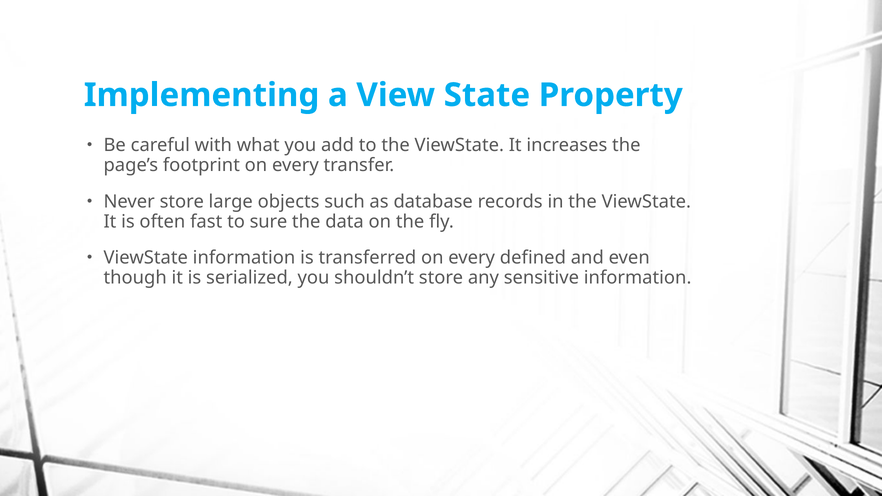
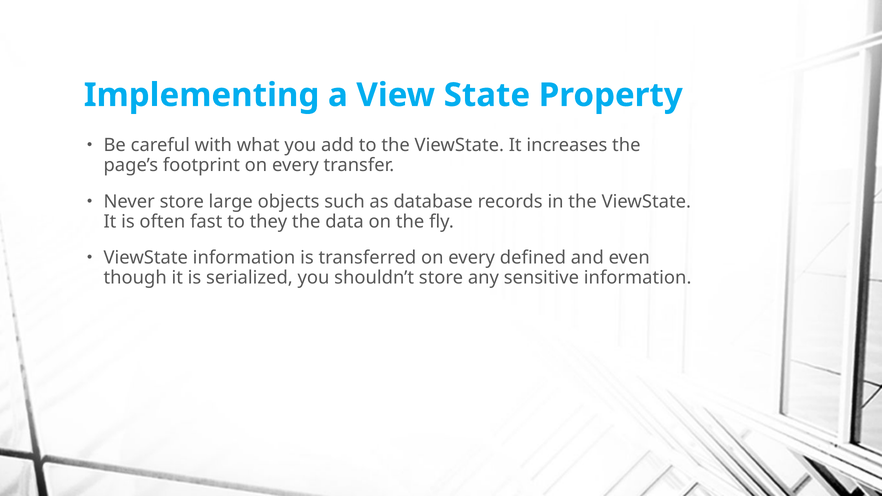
sure: sure -> they (268, 222)
